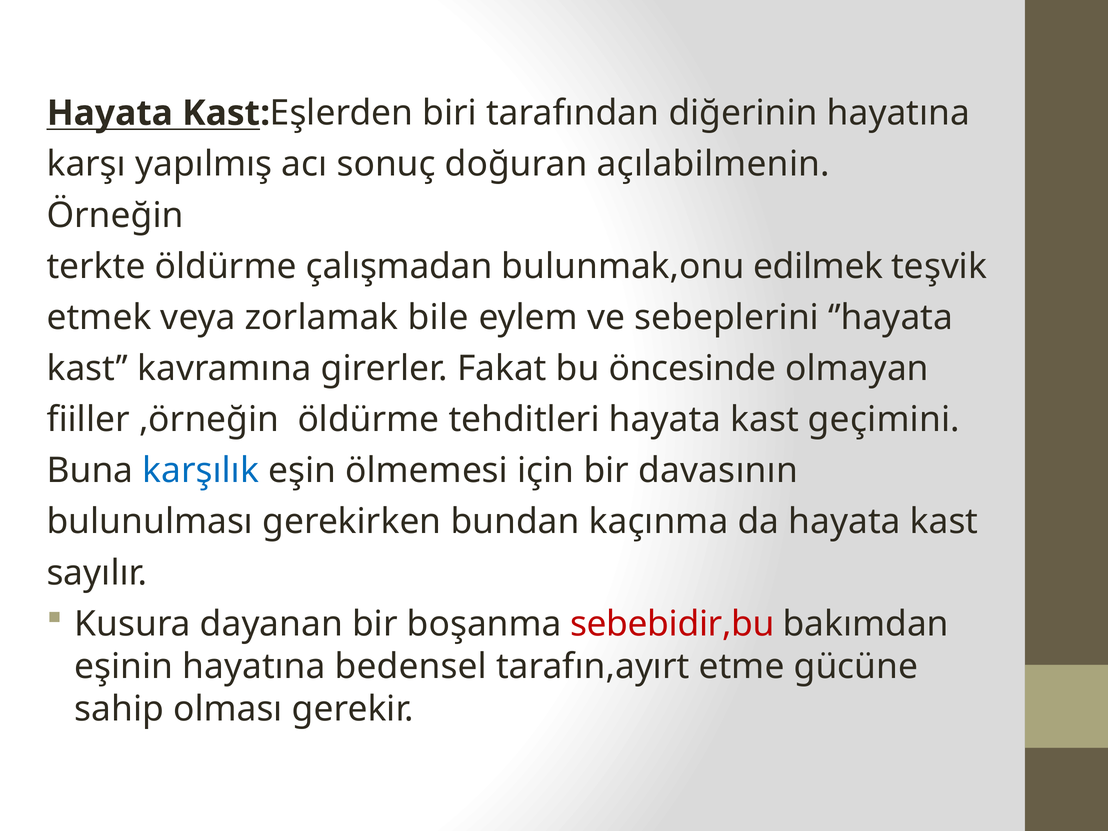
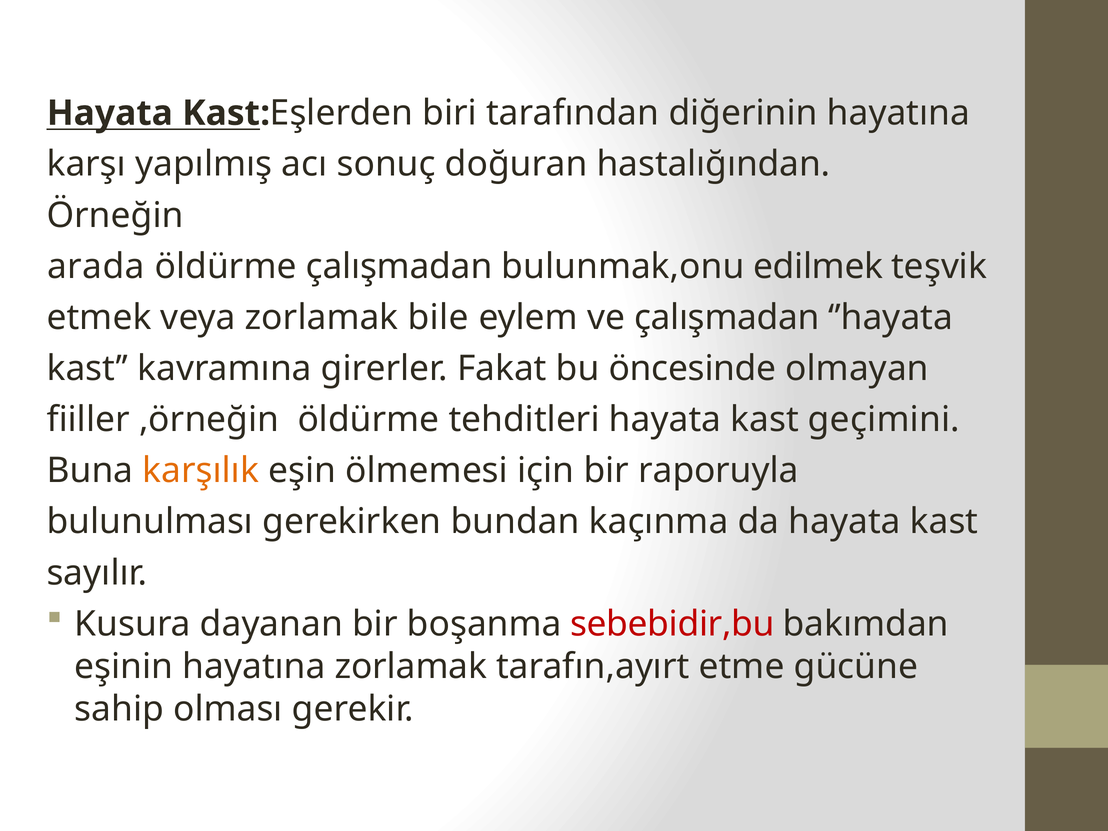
açılabilmenin: açılabilmenin -> hastalığından (714, 164)
terkte: terkte -> arada (96, 266)
ve sebeplerini: sebeplerini -> çalışmadan (727, 317)
karşılık colour: blue -> orange (201, 471)
davasının: davasının -> raporuyla (718, 471)
hayatına bedensel: bedensel -> zorlamak (411, 666)
